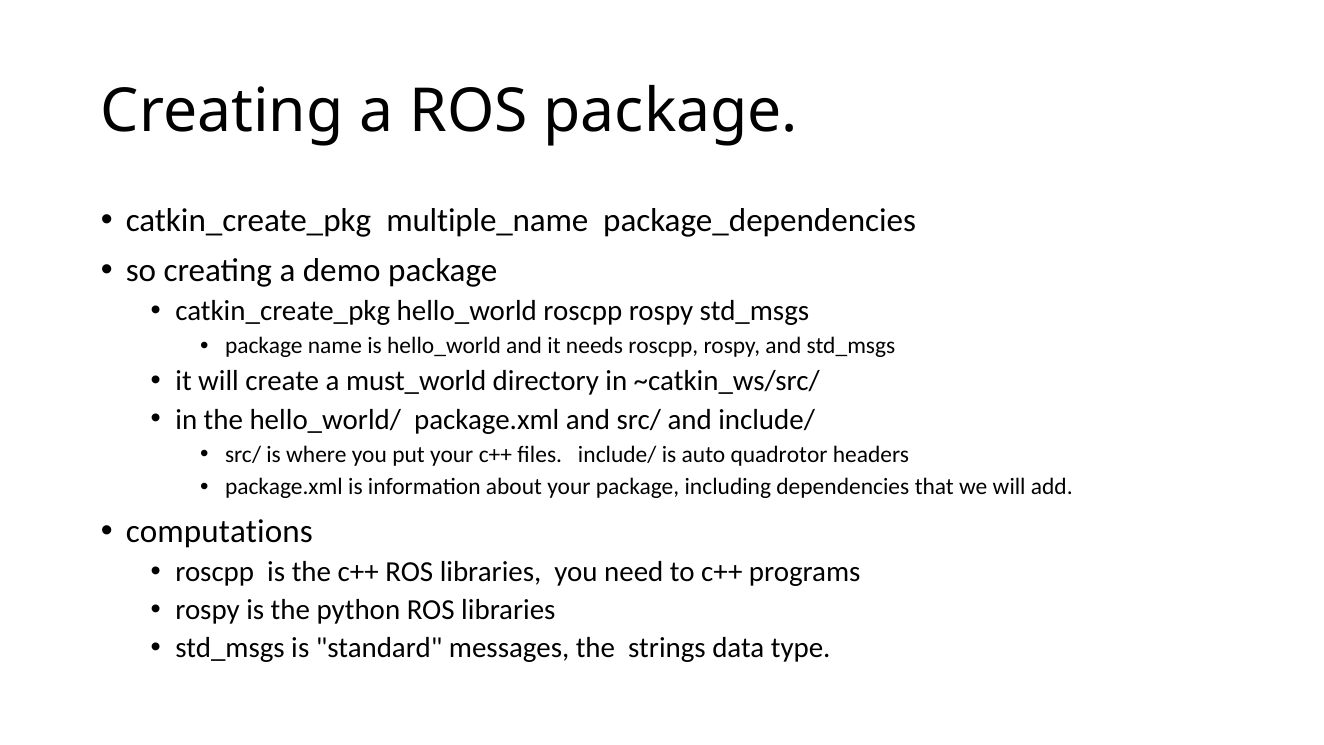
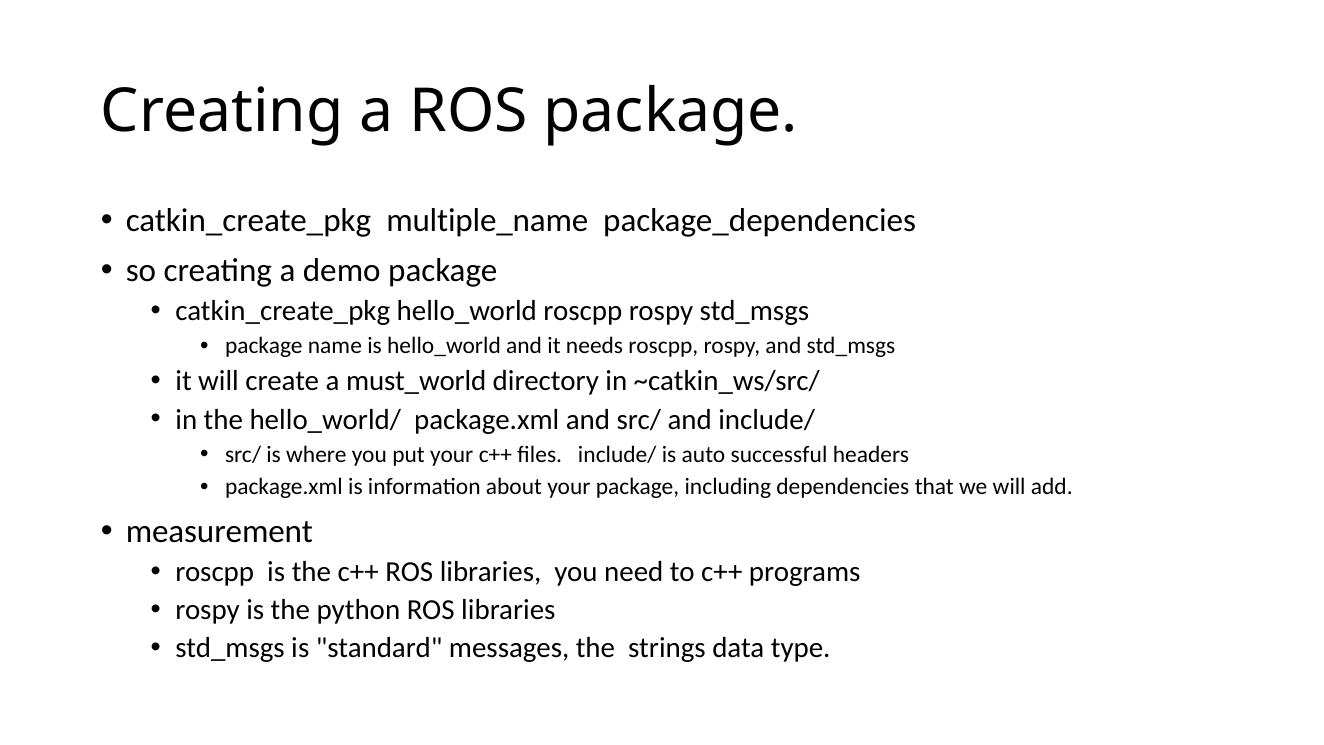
quadrotor: quadrotor -> successful (779, 455)
computations: computations -> measurement (219, 531)
